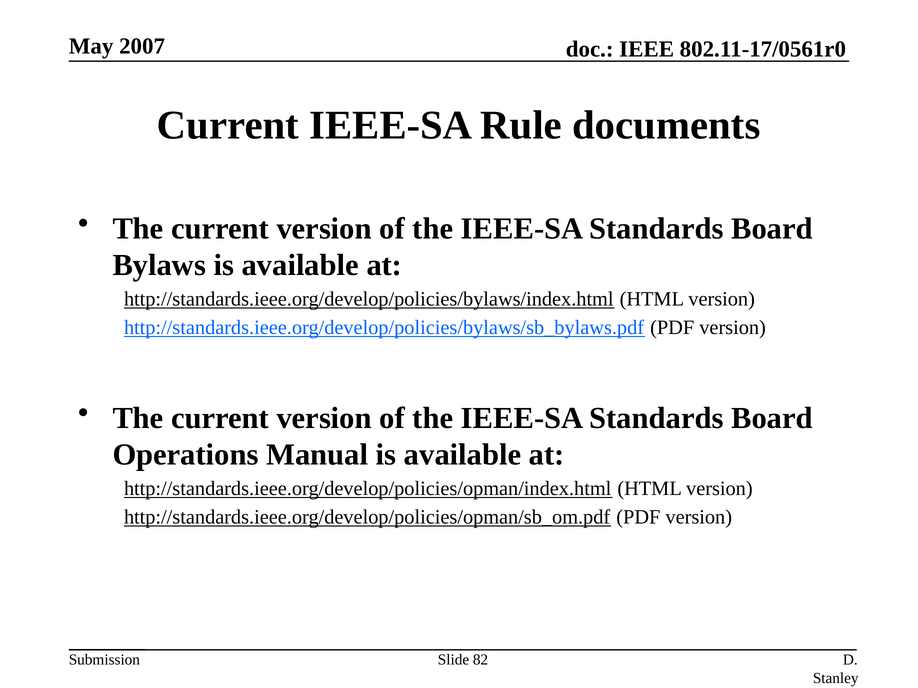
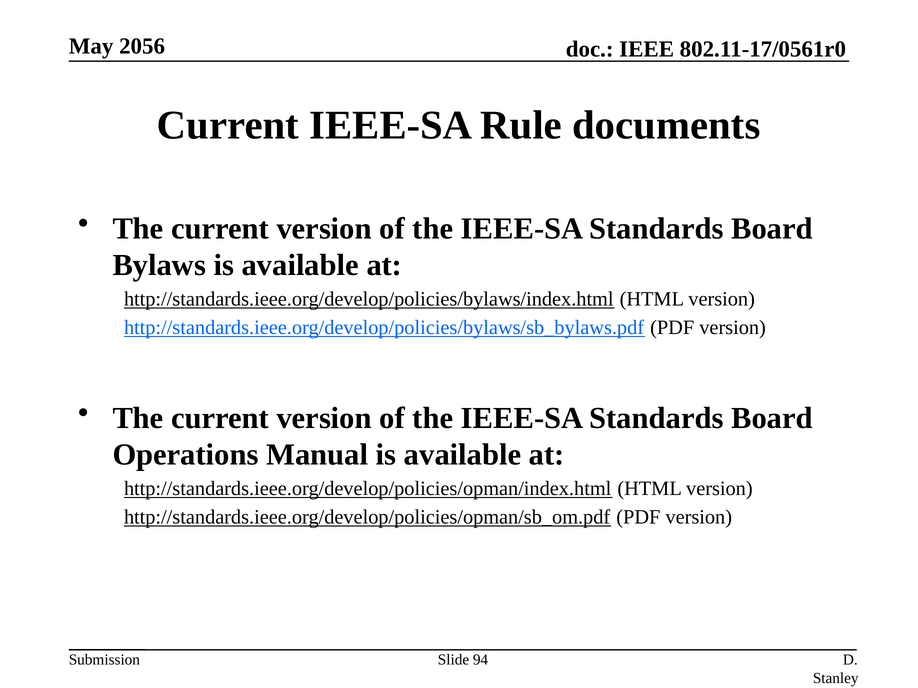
2007: 2007 -> 2056 (142, 46)
82: 82 -> 94 (480, 660)
